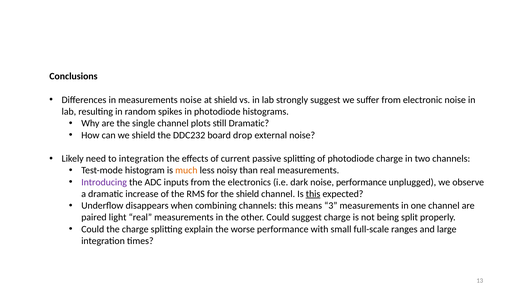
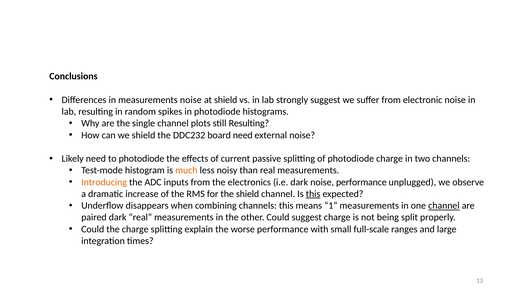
still Dramatic: Dramatic -> Resulting (249, 123)
board drop: drop -> need (243, 135)
to integration: integration -> photodiode (142, 159)
Introducing colour: purple -> orange (104, 182)
3: 3 -> 1 (331, 206)
channel underline: none -> present (444, 206)
paired light: light -> dark (118, 218)
